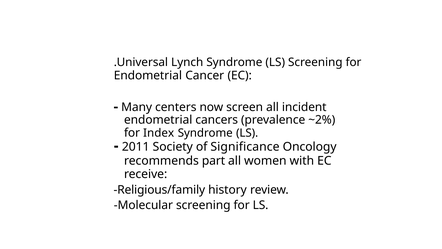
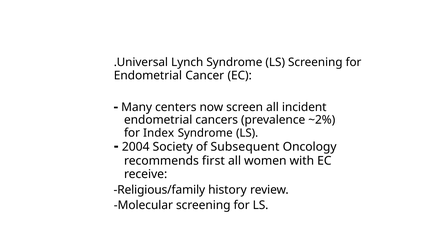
2011: 2011 -> 2004 (136, 146)
Significance: Significance -> Subsequent (245, 146)
part: part -> first (213, 160)
